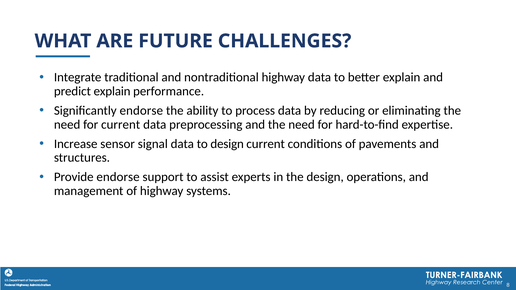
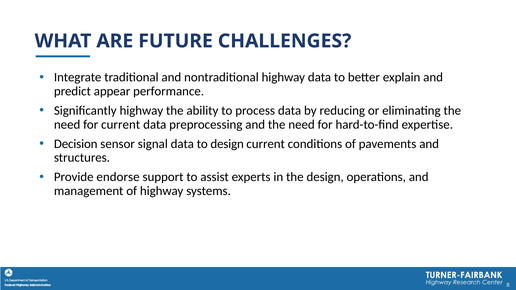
predict explain: explain -> appear (112, 91)
Significantly endorse: endorse -> highway (141, 111)
Increase: Increase -> Decision (76, 144)
